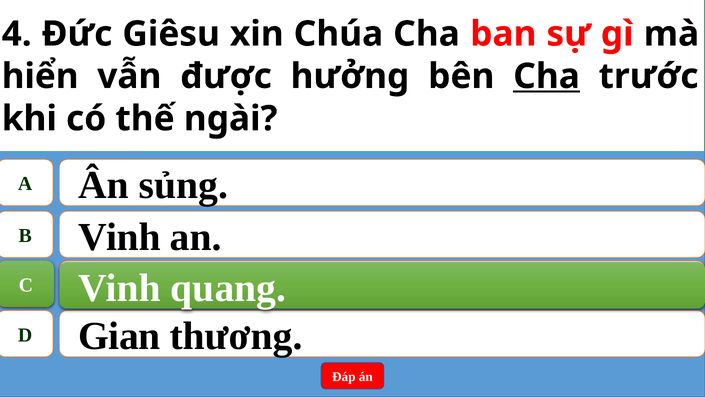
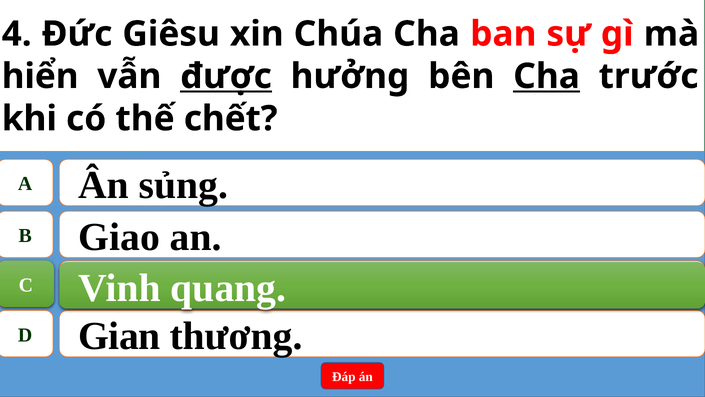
được underline: none -> present (226, 76)
ngài: ngài -> chết (231, 119)
B Vinh: Vinh -> Giao (119, 237)
